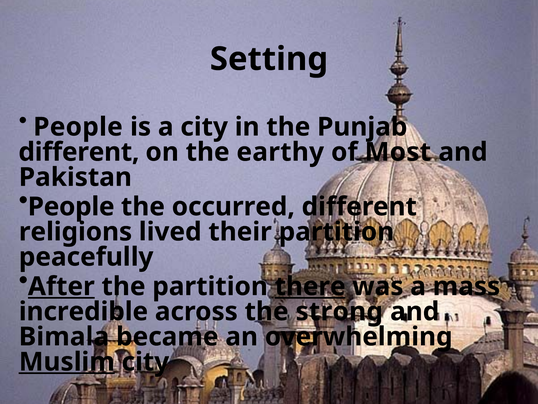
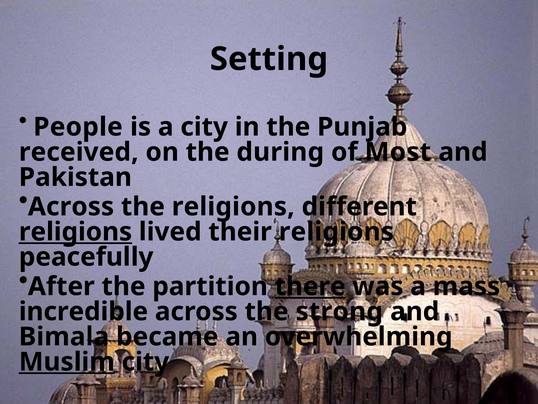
different: different -> received (79, 152)
earthy: earthy -> during (280, 152)
People: People -> Across (71, 206)
the occurred: occurred -> religions (233, 206)
religions underline: none -> present (75, 232)
their partition: partition -> religions (336, 232)
After underline: present -> none (61, 286)
